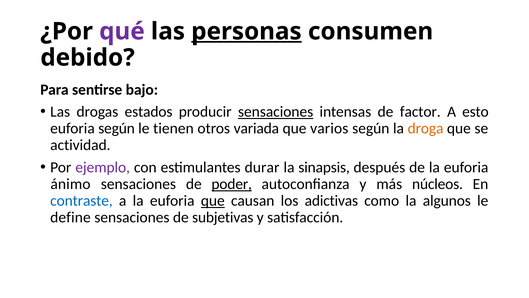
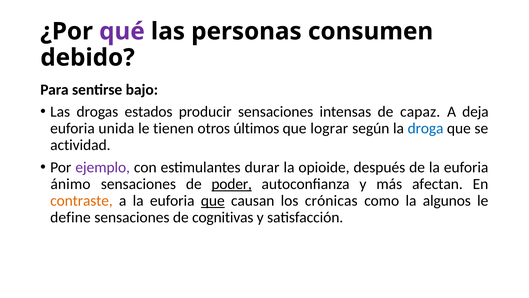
personas underline: present -> none (246, 31)
sensaciones underline: present -> none (276, 112)
factor: factor -> capaz (420, 112)
esto: esto -> deja (475, 112)
euforia según: según -> unida (116, 128)
variada: variada -> últimos (256, 128)
varios: varios -> lograr (329, 128)
droga colour: orange -> blue (426, 128)
sinapsis: sinapsis -> opioide (324, 167)
núcleos: núcleos -> afectan (437, 184)
contraste colour: blue -> orange (81, 200)
adictivas: adictivas -> crónicas (331, 200)
subjetivas: subjetivas -> cognitivas (223, 217)
